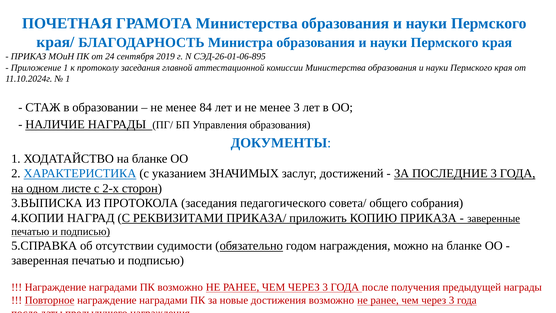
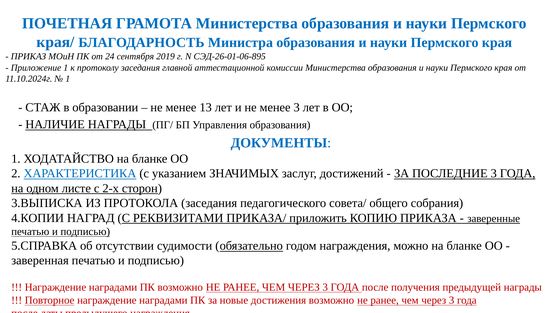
84: 84 -> 13 (206, 107)
